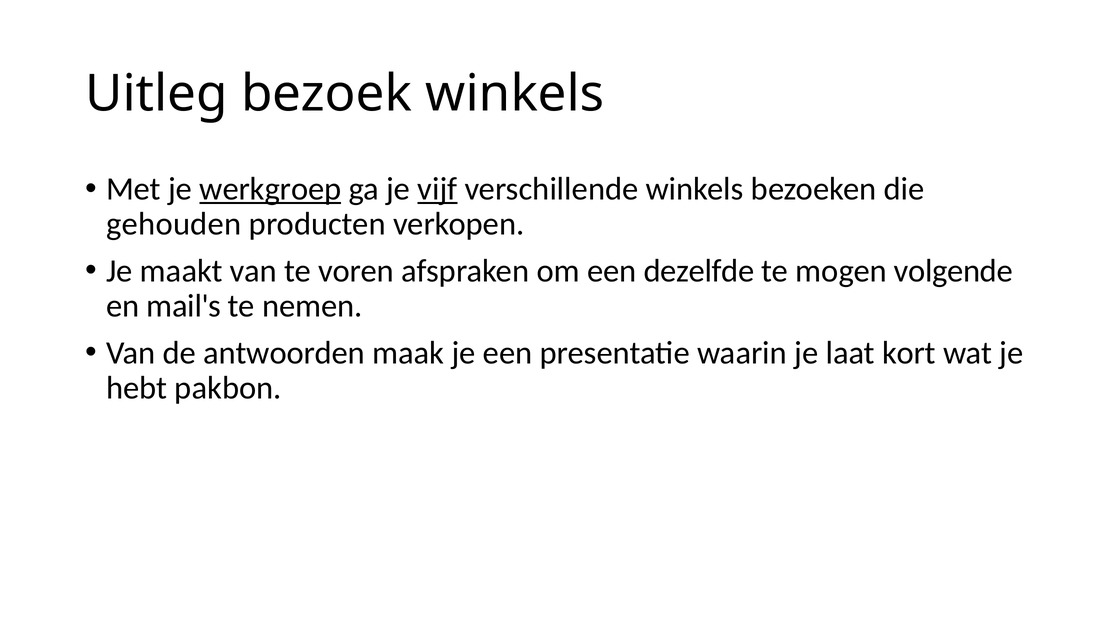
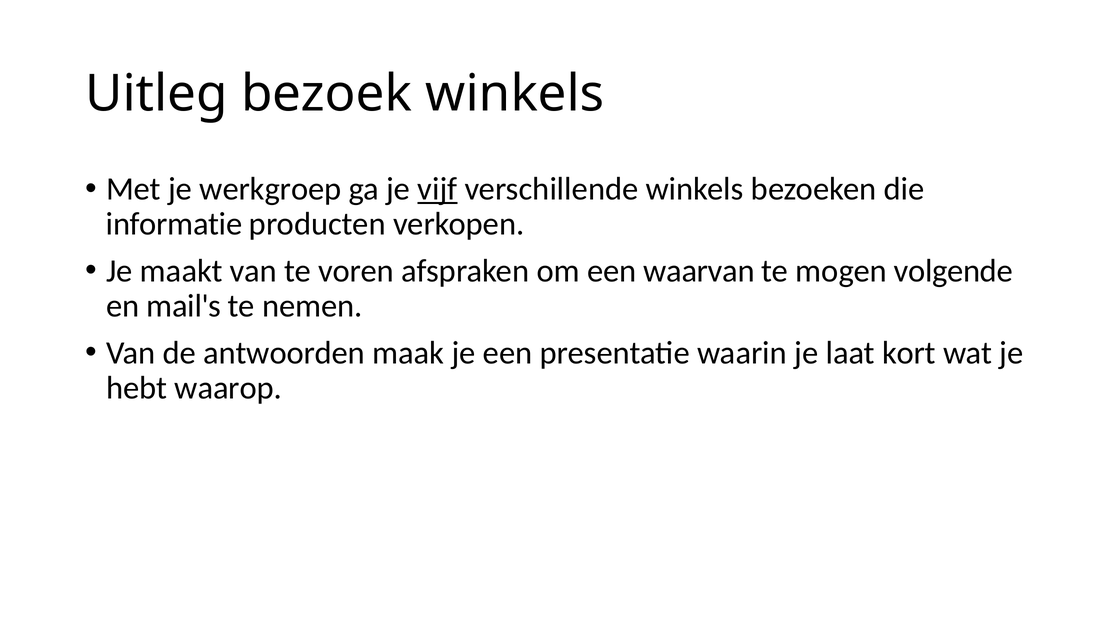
werkgroep underline: present -> none (270, 189)
gehouden: gehouden -> informatie (174, 224)
dezelfde: dezelfde -> waarvan (699, 271)
pakbon: pakbon -> waarop (228, 388)
